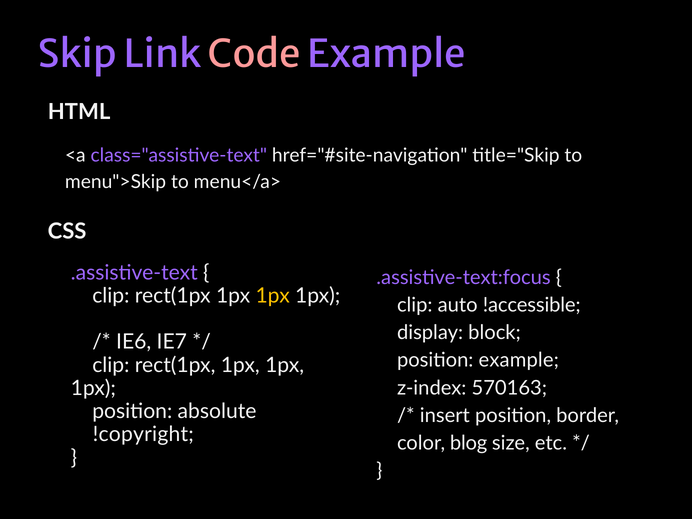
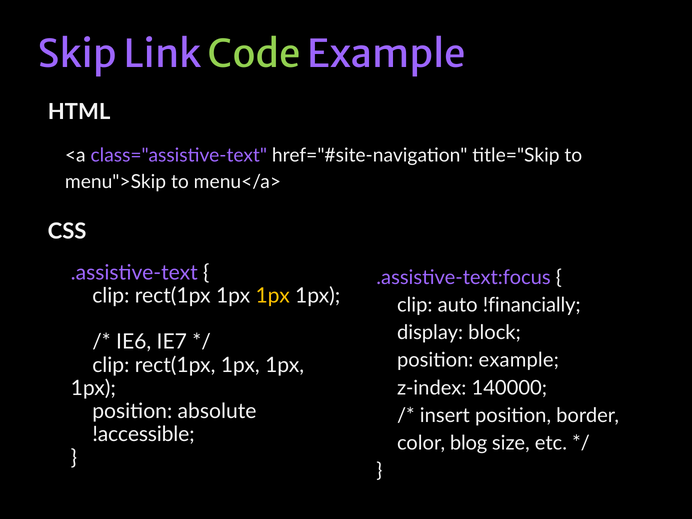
Code colour: pink -> light green (254, 55)
!accessible: !accessible -> !financially (532, 305)
570163: 570163 -> 140000 (509, 388)
!copyright: !copyright -> !accessible (143, 434)
